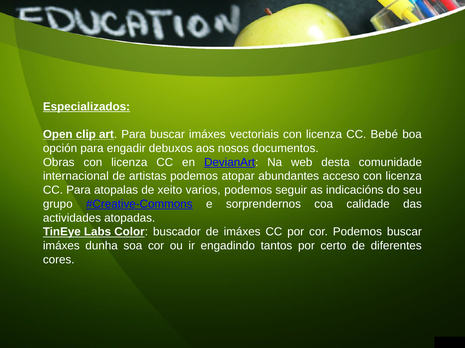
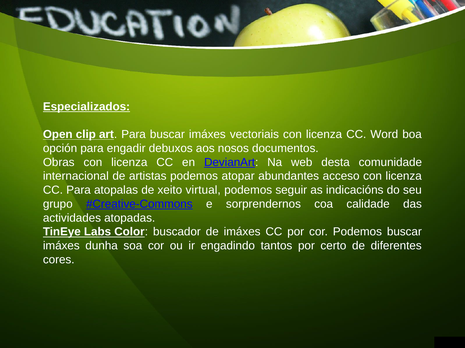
Bebé: Bebé -> Word (384, 135)
varios: varios -> virtual (203, 190)
